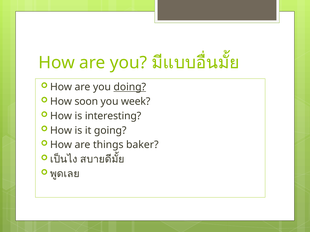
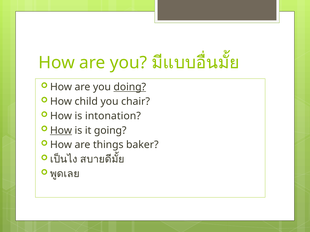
soon: soon -> child (86, 102)
week: week -> chair (136, 102)
interesting: interesting -> intonation (113, 116)
How underline: none -> present (61, 131)
